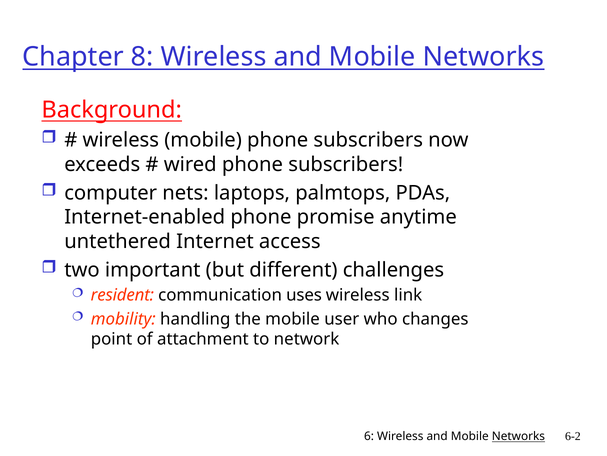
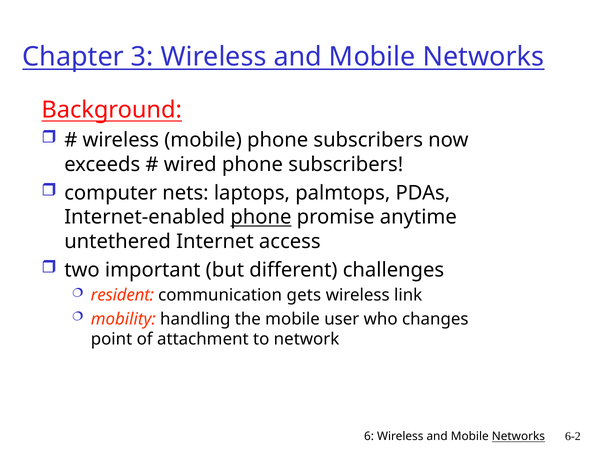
8: 8 -> 3 (142, 57)
phone underline: none -> present (261, 217)
uses: uses -> gets (304, 295)
